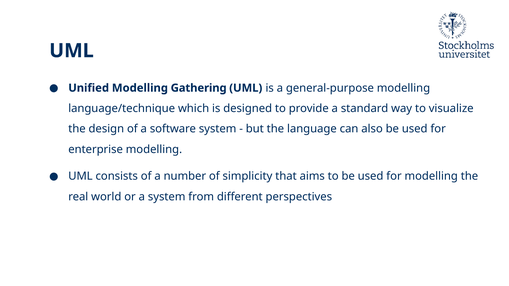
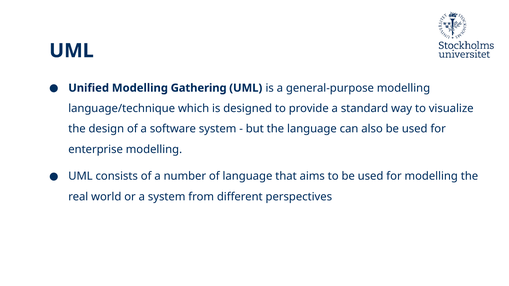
of simplicity: simplicity -> language (247, 176)
